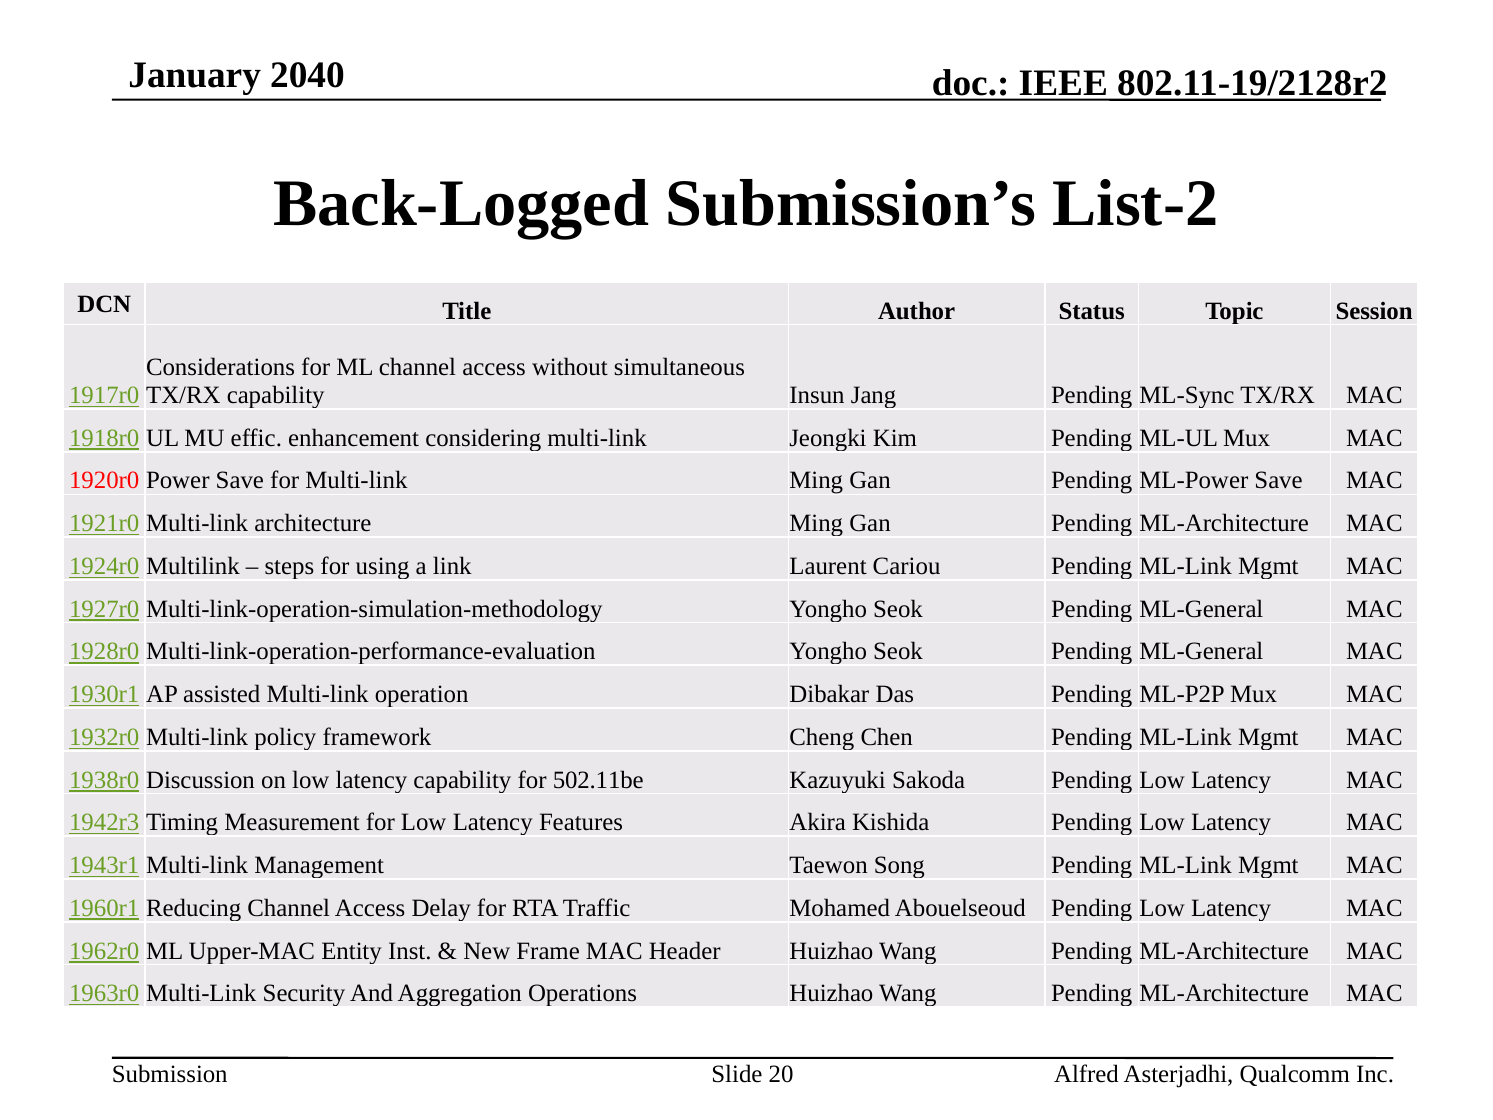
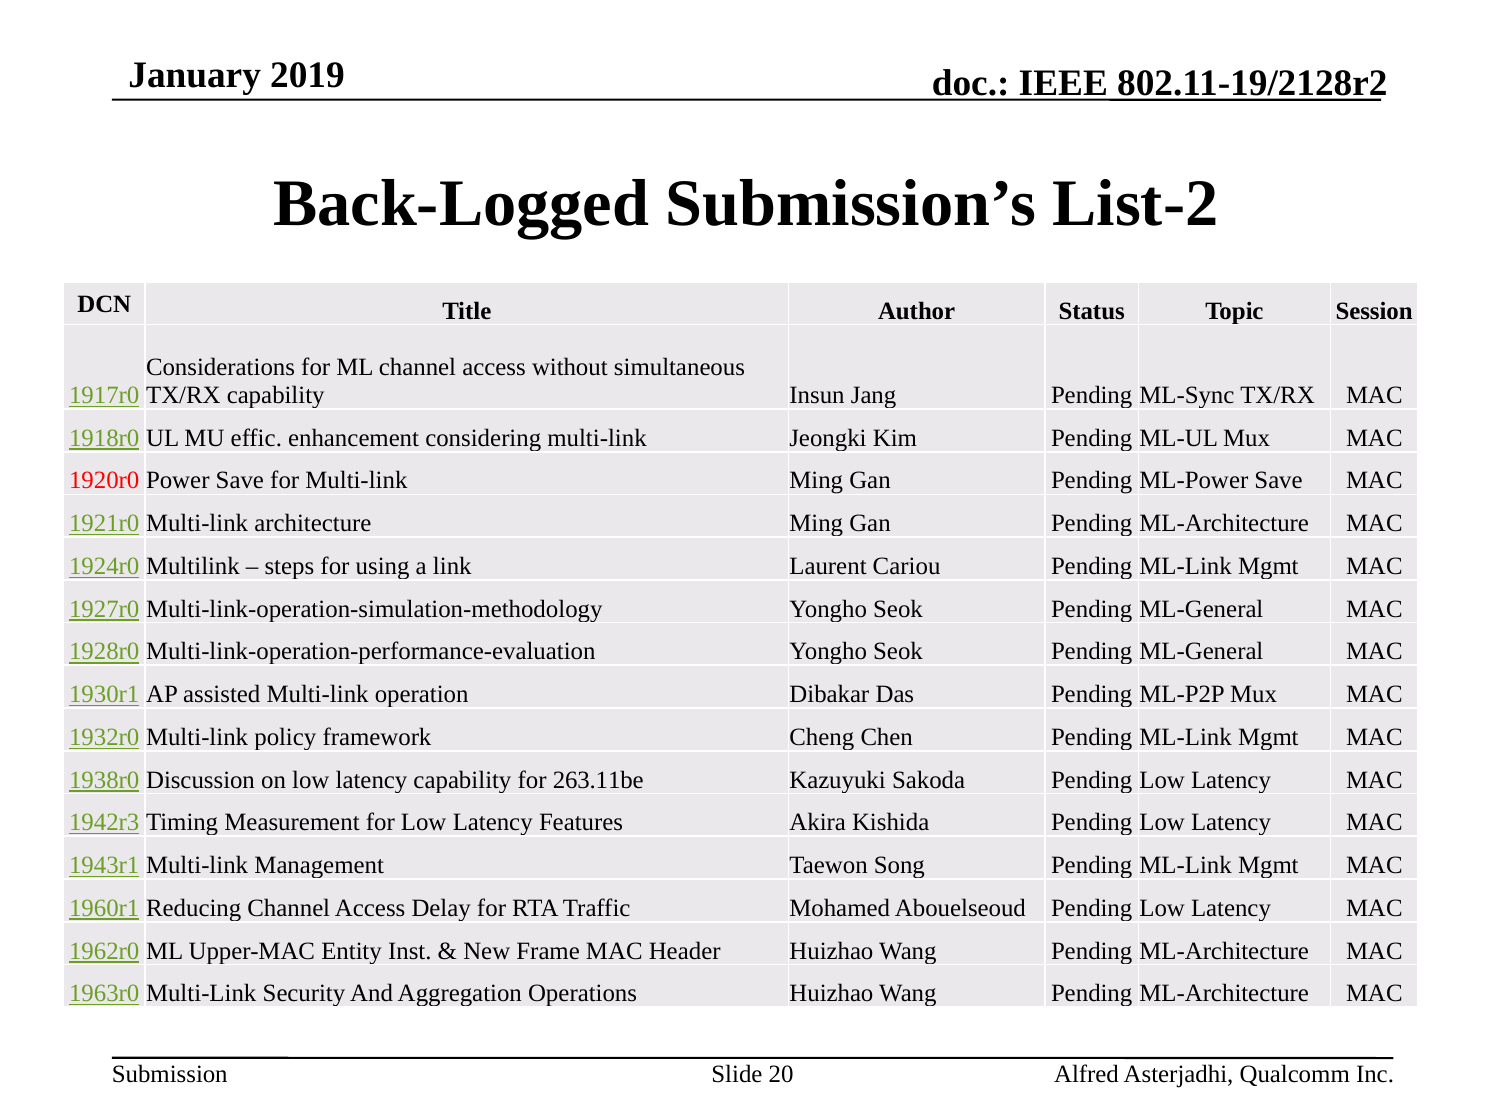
2040: 2040 -> 2019 (307, 75)
502.11be: 502.11be -> 263.11be (598, 780)
